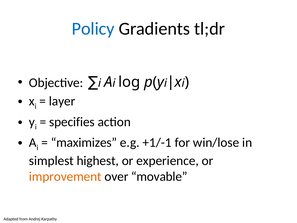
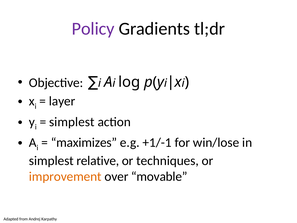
Policy colour: blue -> purple (93, 29)
specifies: specifies -> simplest (72, 122)
highest: highest -> relative (98, 160)
experience: experience -> techniques (168, 160)
